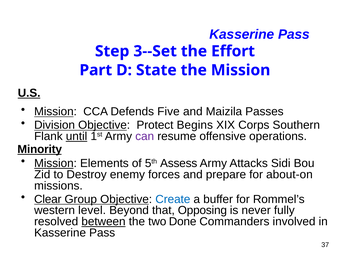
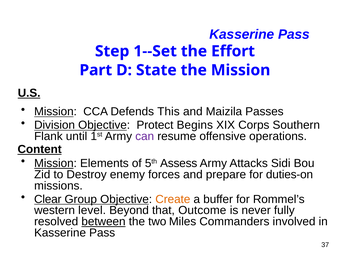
3--Set: 3--Set -> 1--Set (155, 51)
Five: Five -> This (168, 112)
until underline: present -> none (77, 137)
Minority: Minority -> Content (40, 150)
about-on: about-on -> duties-on (290, 175)
Create colour: blue -> orange (173, 200)
Opposing: Opposing -> Outcome (202, 211)
Done: Done -> Miles (183, 222)
